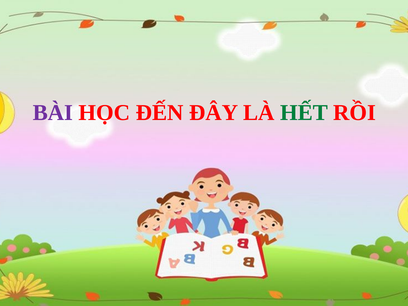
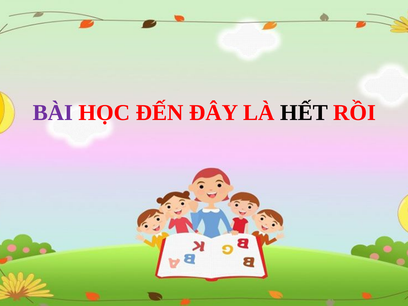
HẾT colour: green -> black (304, 113)
